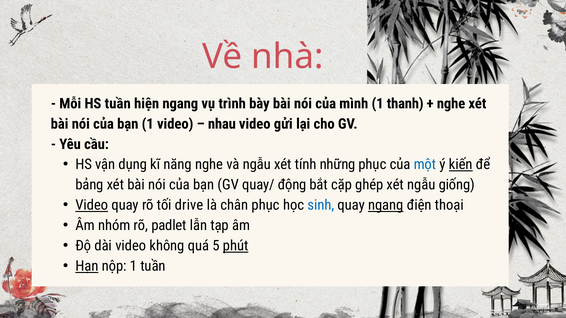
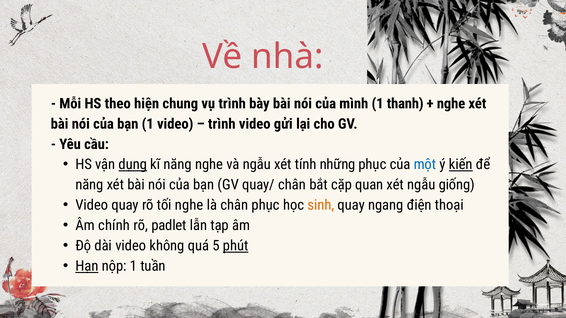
HS tuần: tuần -> theo (118, 104)
hiện ngang: ngang -> chung (180, 104)
nhau: nhau -> trình (222, 124)
dụng underline: none -> present (133, 165)
bảng: bảng -> năng (89, 185)
quay/ động: động -> chân (292, 185)
ghép: ghép -> quan (369, 185)
Video underline: present -> none (92, 205)
tối drive: drive -> nghe (189, 205)
sinh colour: blue -> orange (321, 205)
ngang underline: present -> none (386, 205)
nhóm: nhóm -> chính (114, 226)
